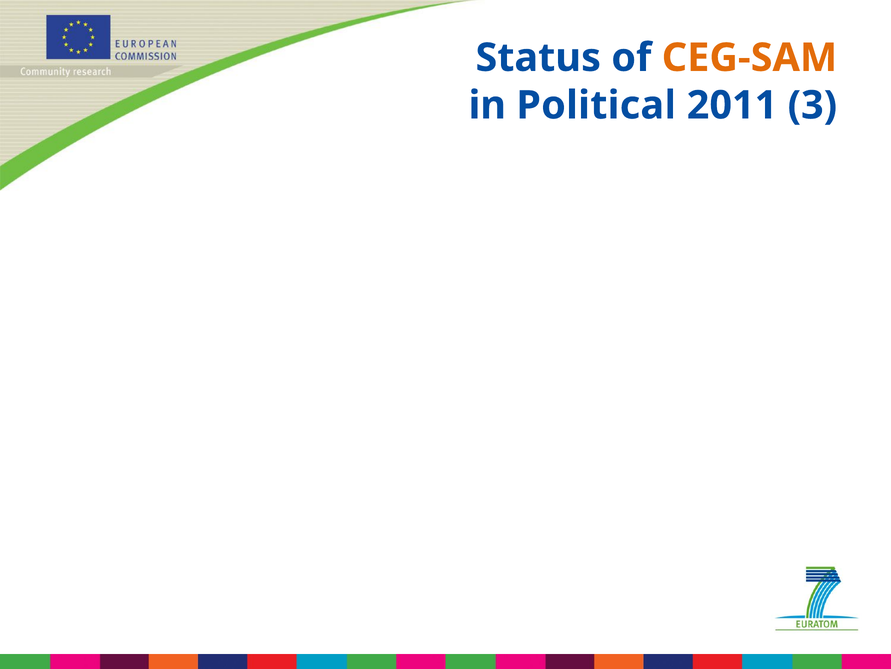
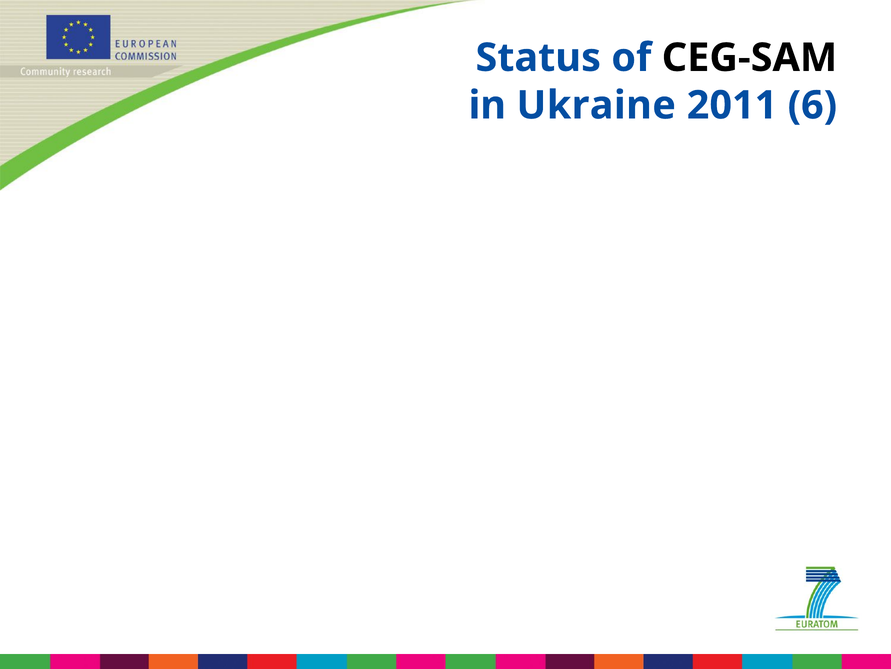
CEG-SAM colour: orange -> black (750, 58)
Political: Political -> Ukraine (596, 105)
2011 3: 3 -> 6 (812, 105)
